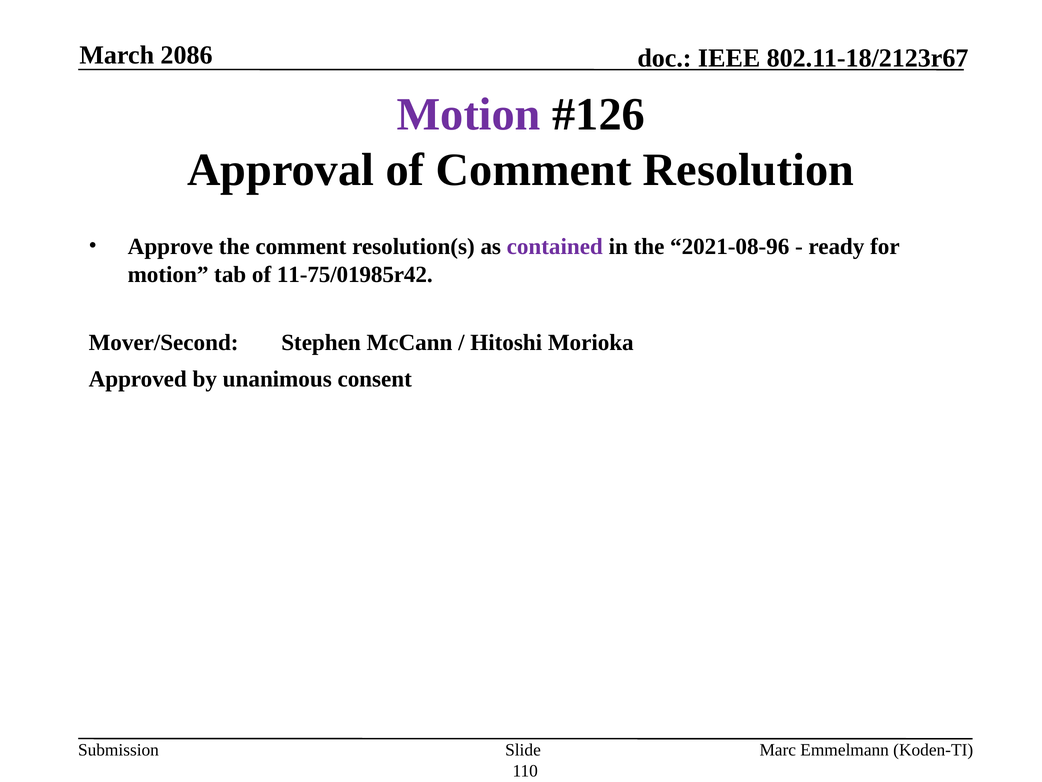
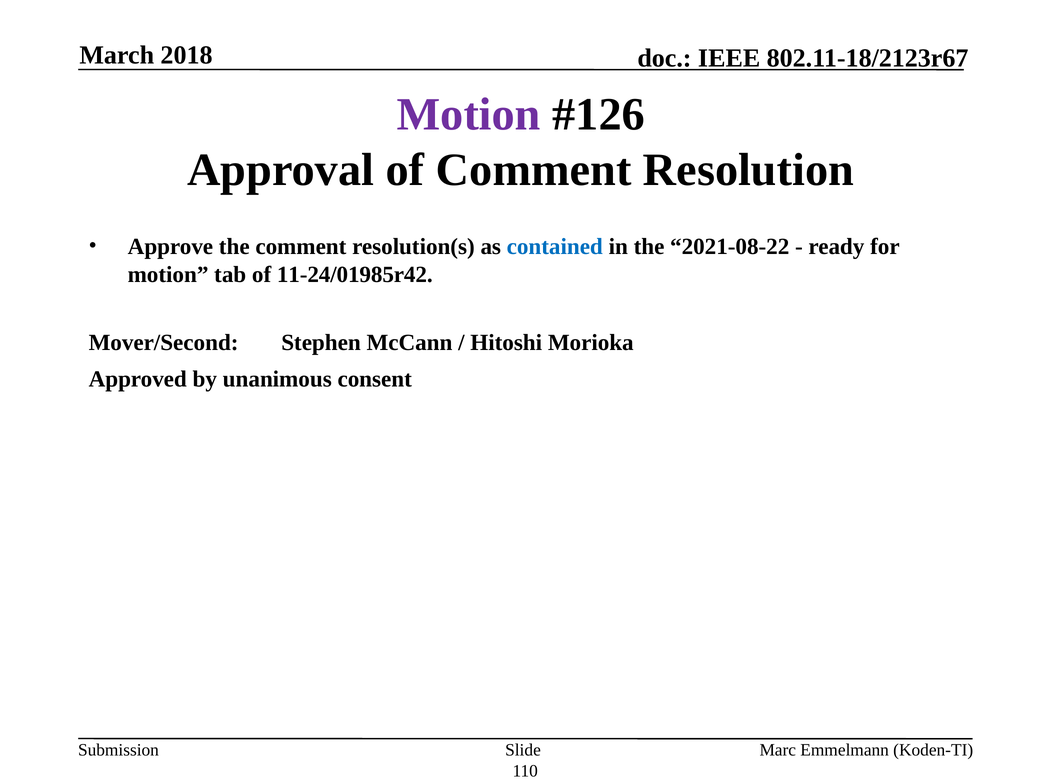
2086: 2086 -> 2018 (187, 55)
contained colour: purple -> blue (555, 247)
2021-08-96: 2021-08-96 -> 2021-08-22 (730, 247)
11-75/01985r42: 11-75/01985r42 -> 11-24/01985r42 (355, 274)
